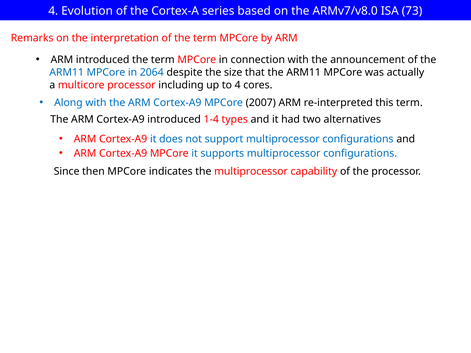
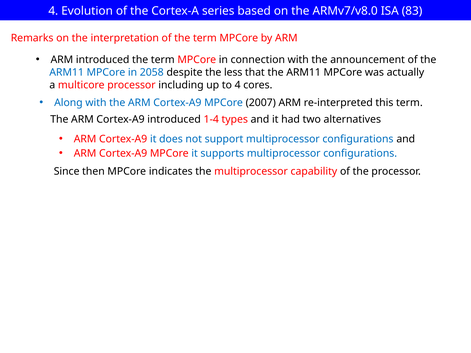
73: 73 -> 83 (412, 11)
2064: 2064 -> 2058 (152, 72)
size: size -> less (233, 72)
